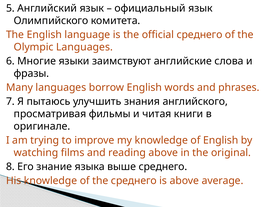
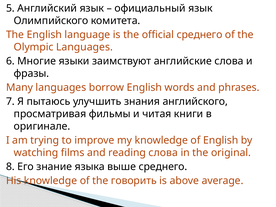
reading above: above -> слова (163, 153)
the среднего: среднего -> говорить (134, 181)
